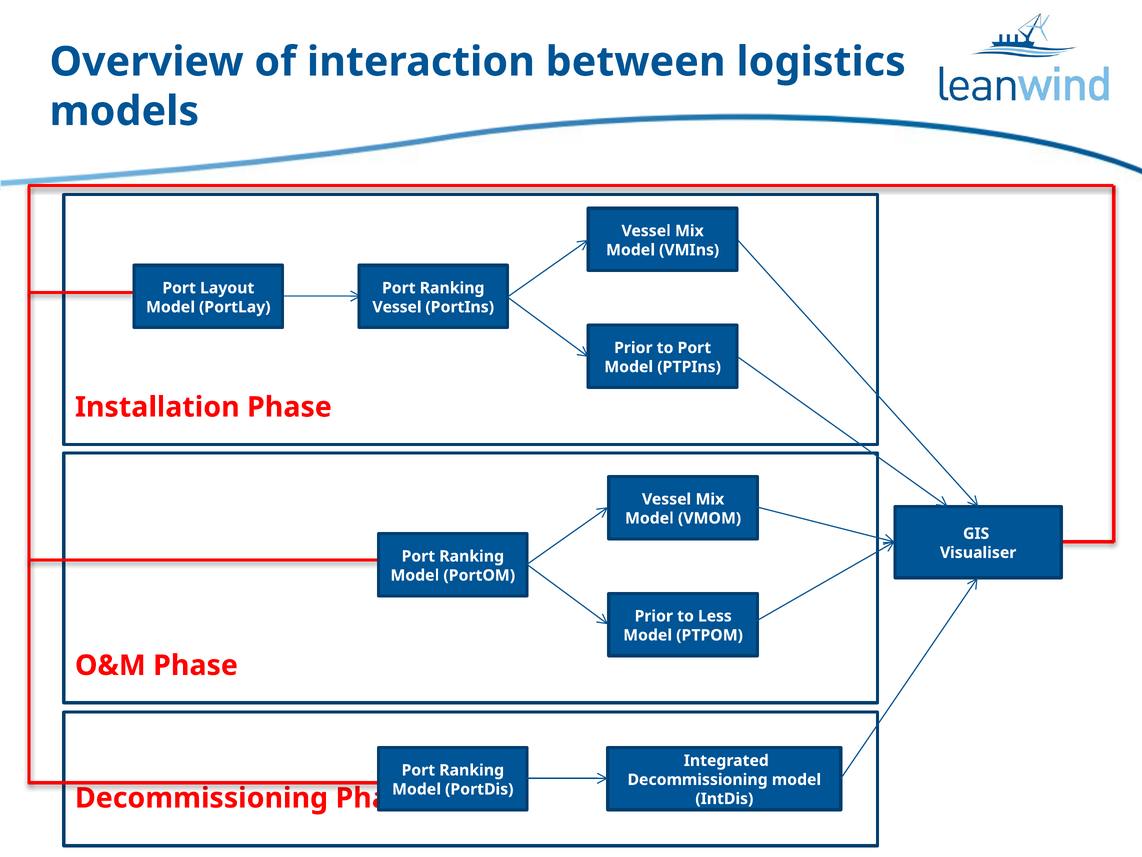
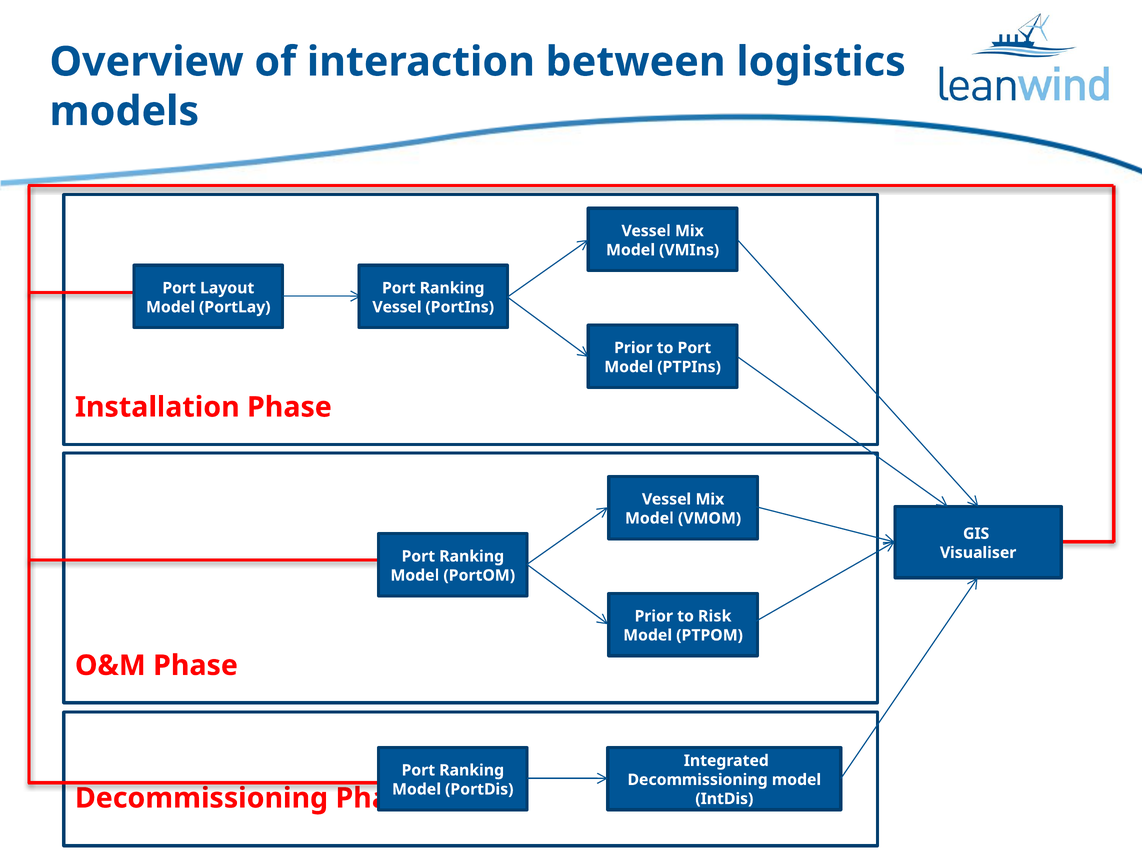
Less: Less -> Risk (715, 616)
